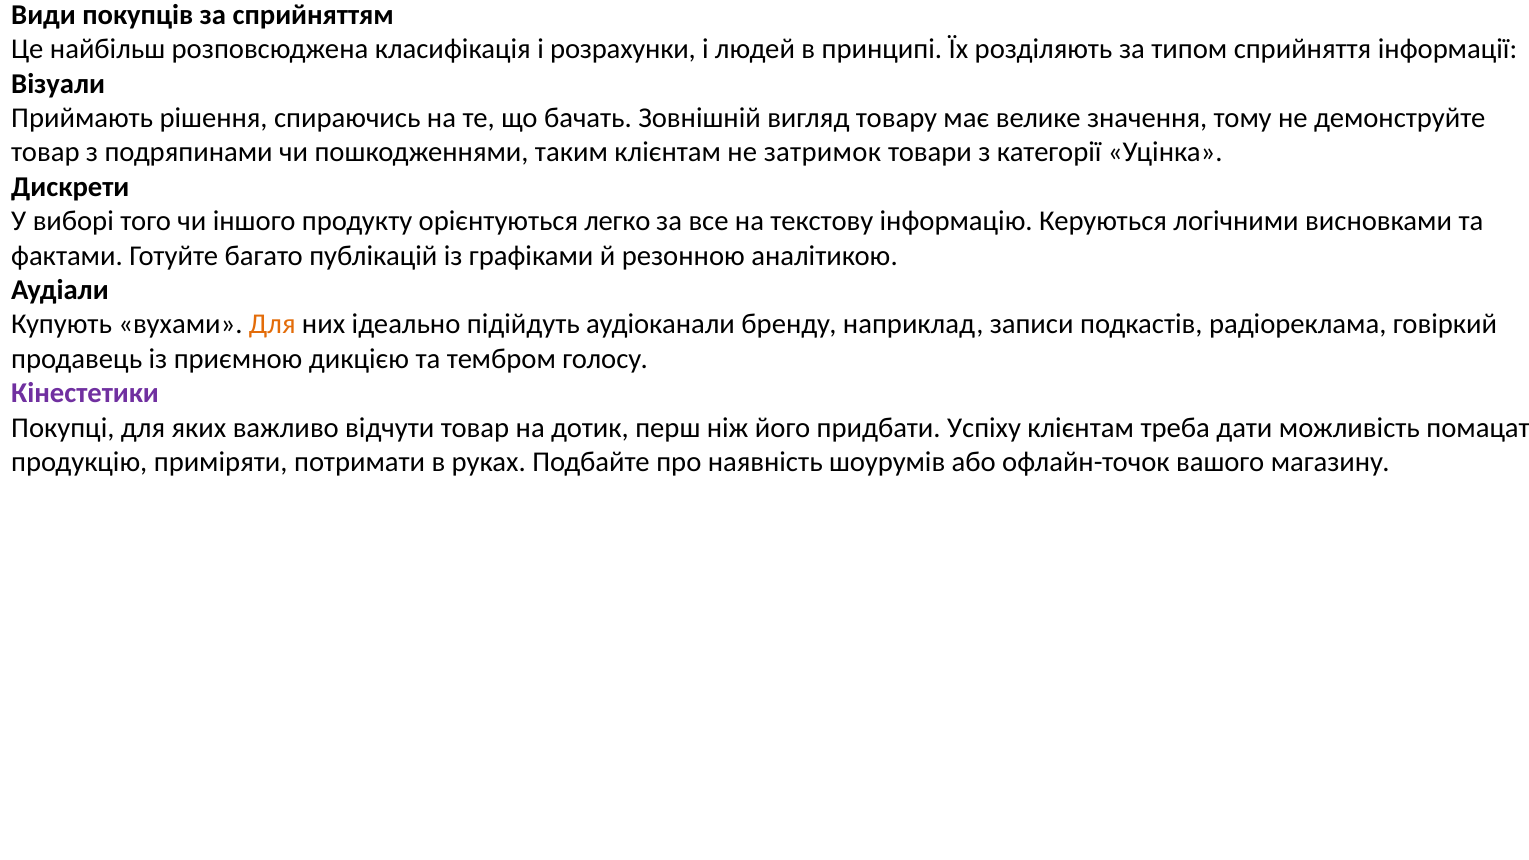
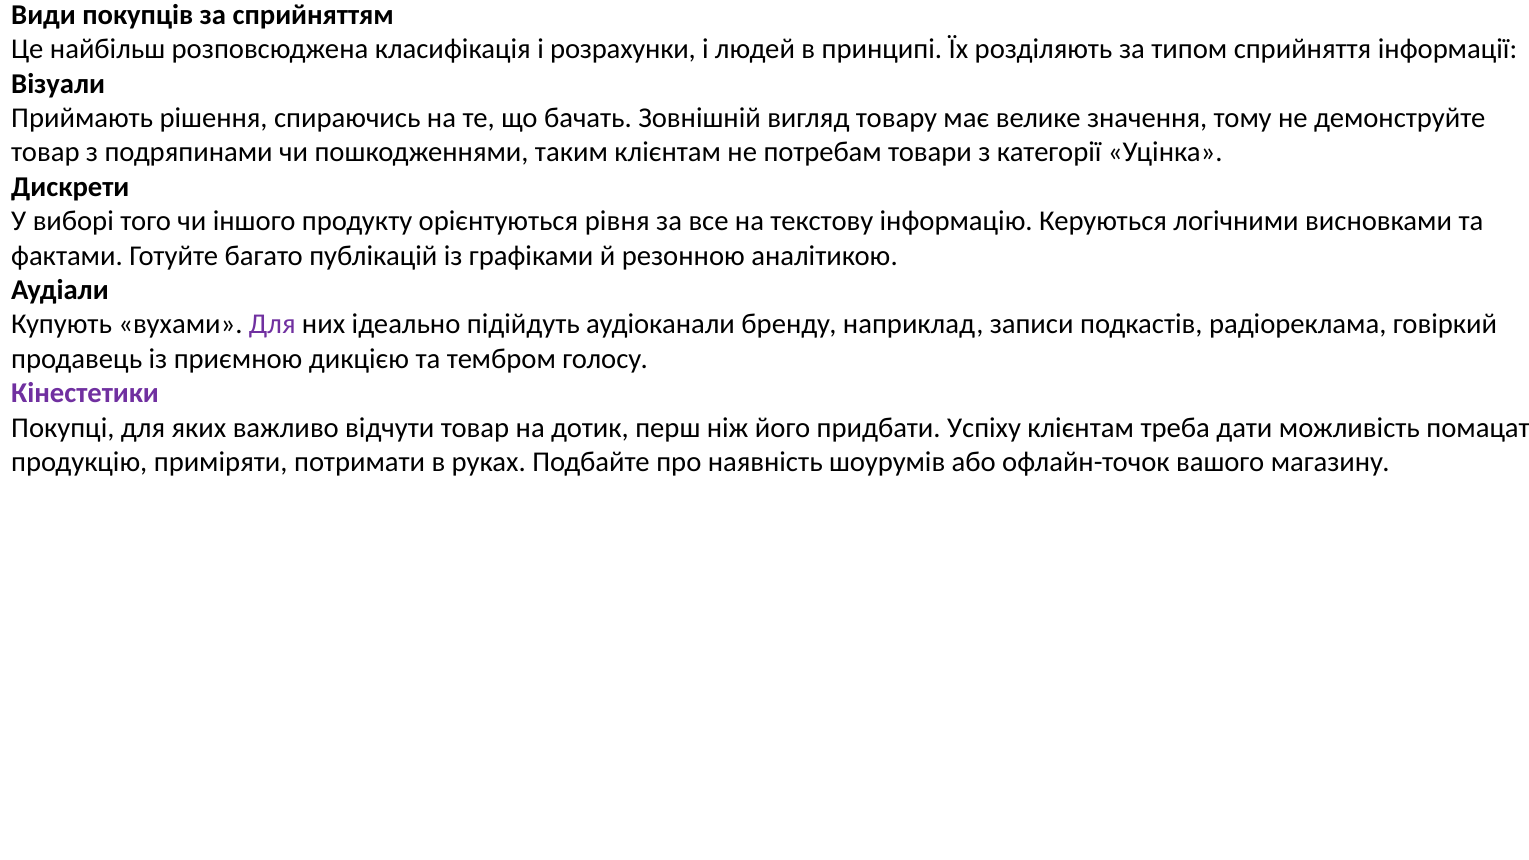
затримок: затримок -> потребам (823, 152)
легко: легко -> рівня (617, 221)
Для colour: orange -> purple (272, 324)
